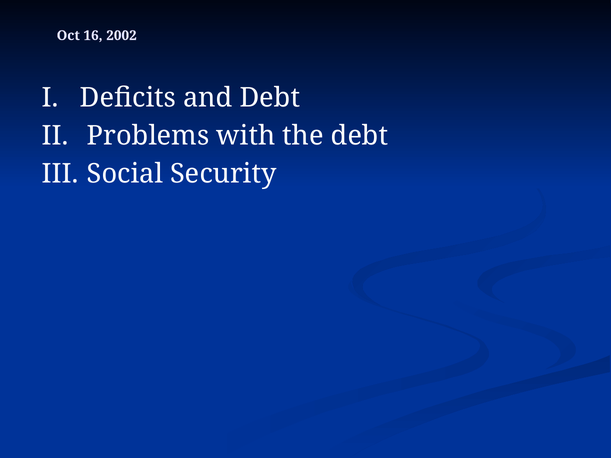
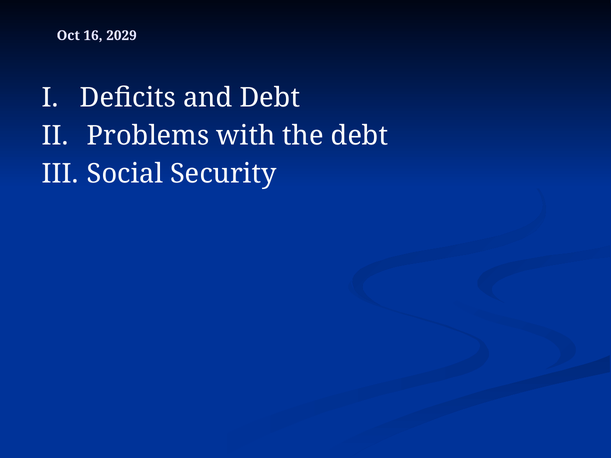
2002: 2002 -> 2029 (121, 36)
